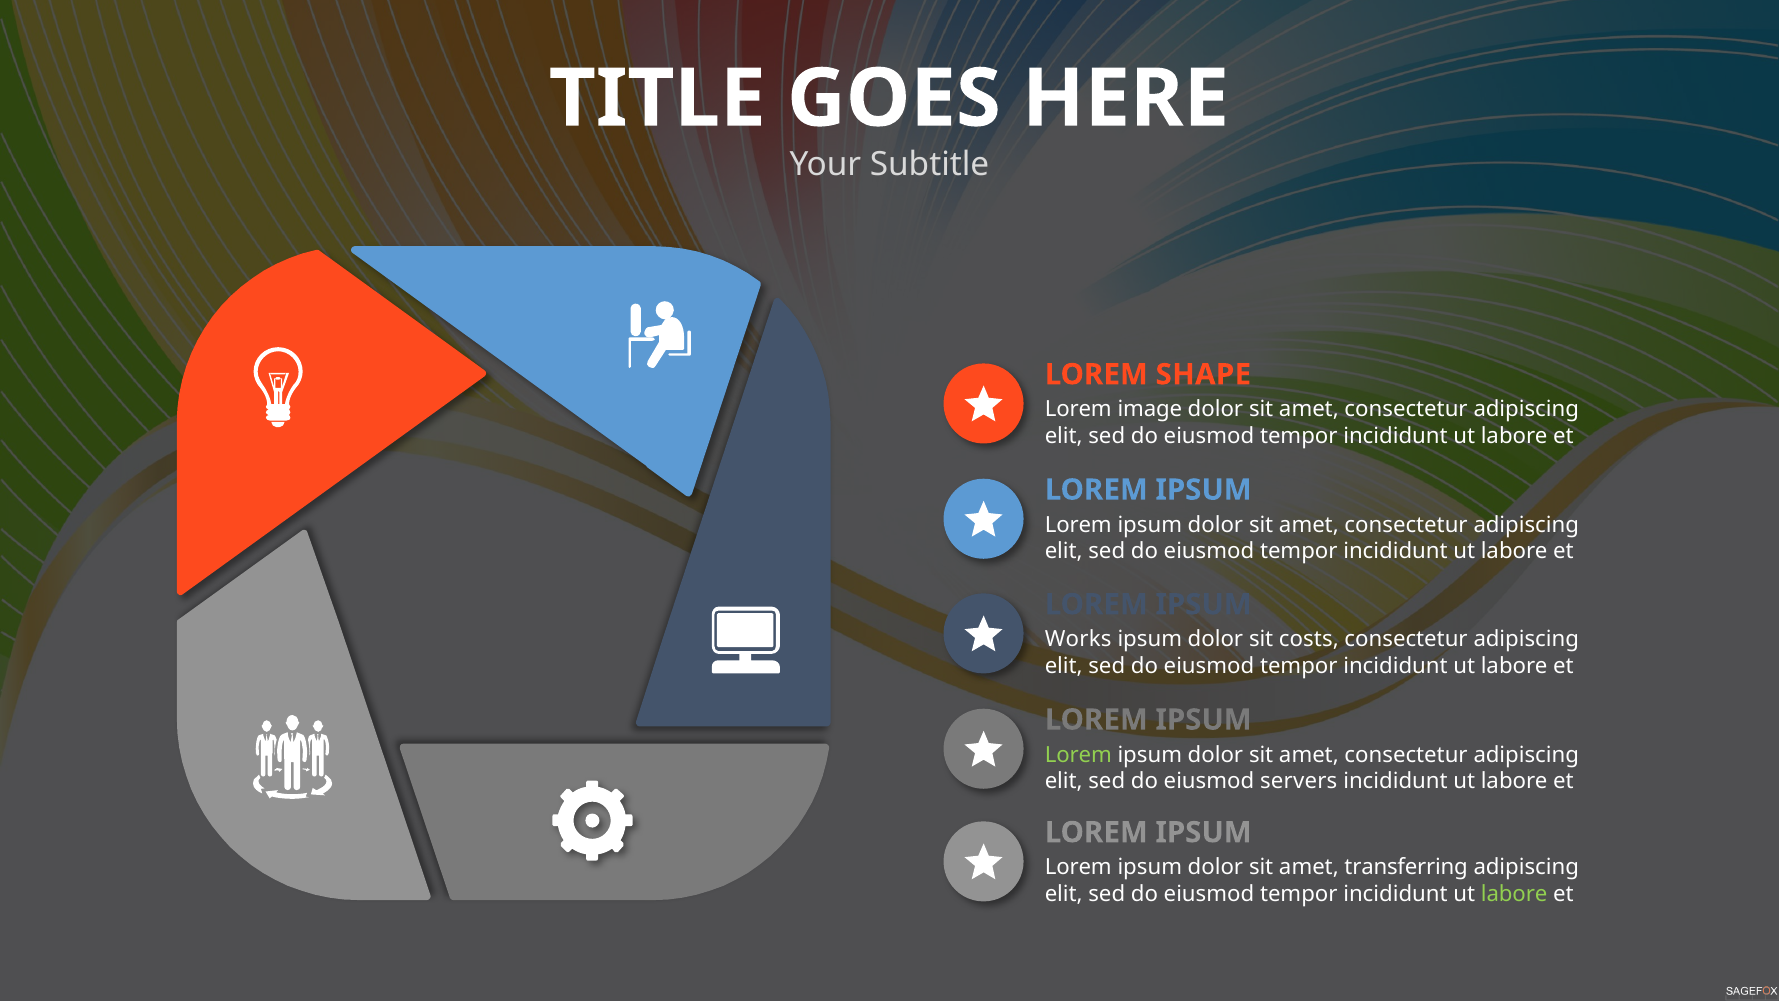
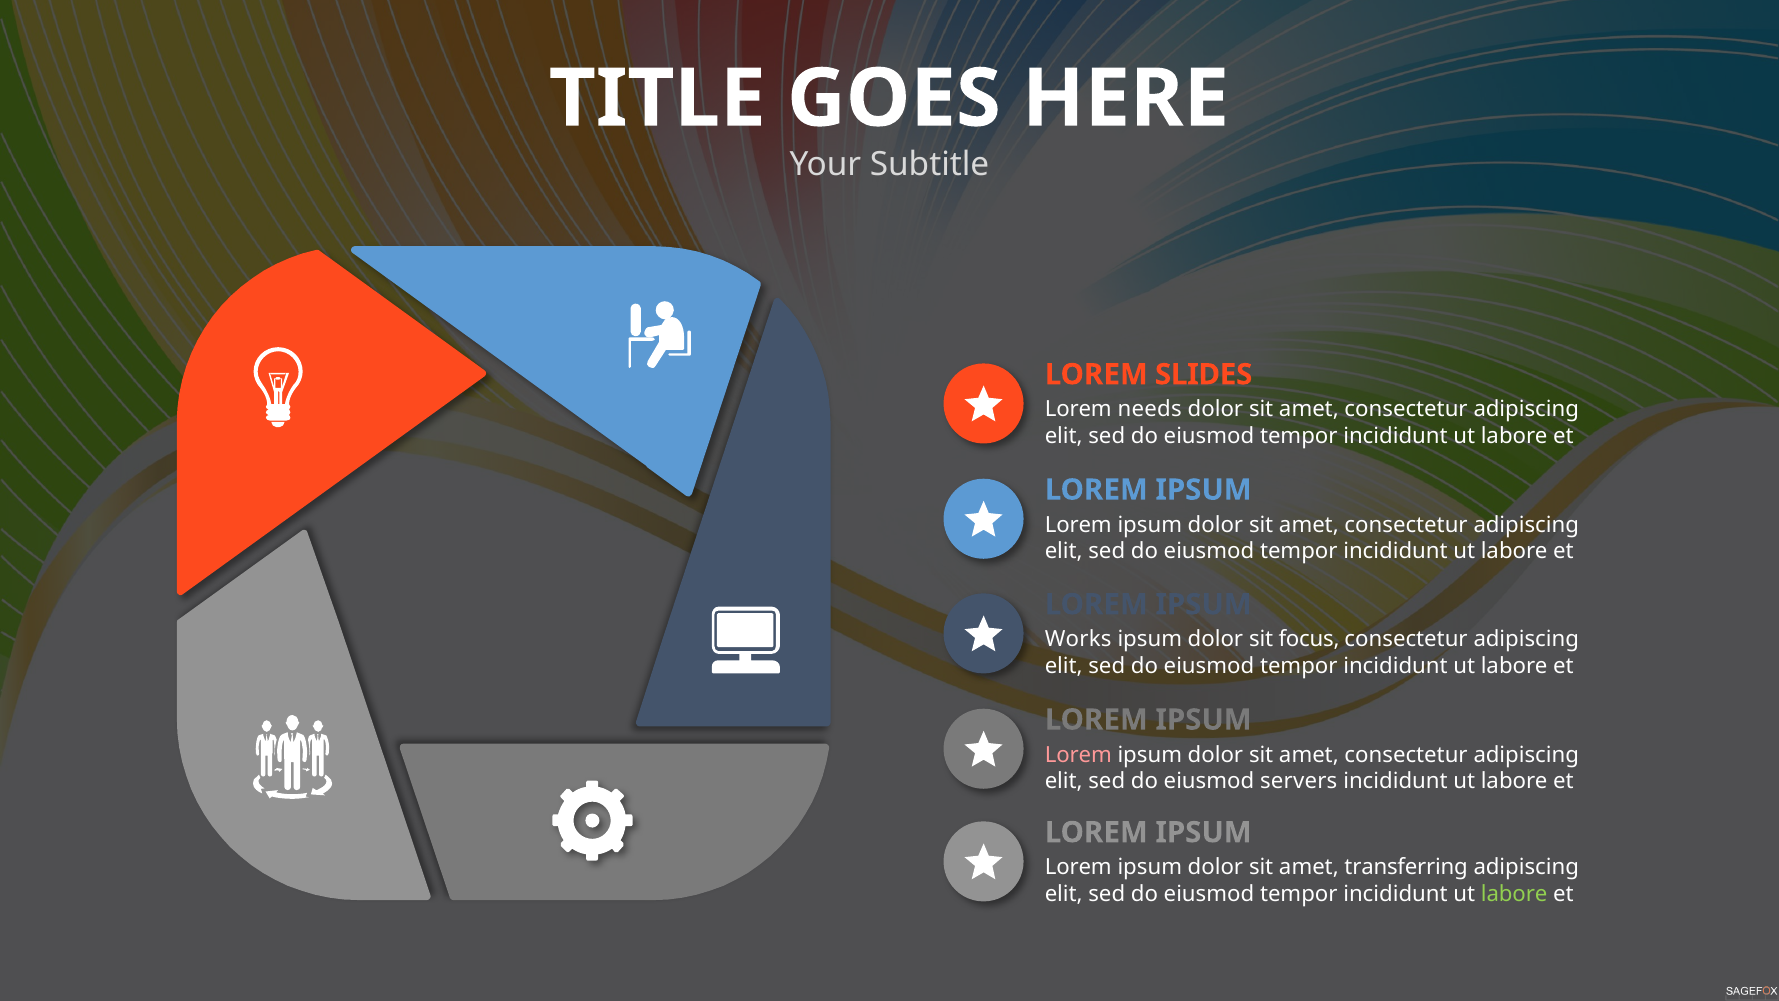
SHAPE: SHAPE -> SLIDES (1204, 374)
image: image -> needs (1150, 409)
costs: costs -> focus (1309, 639)
Lorem colour: light green -> pink (1078, 755)
